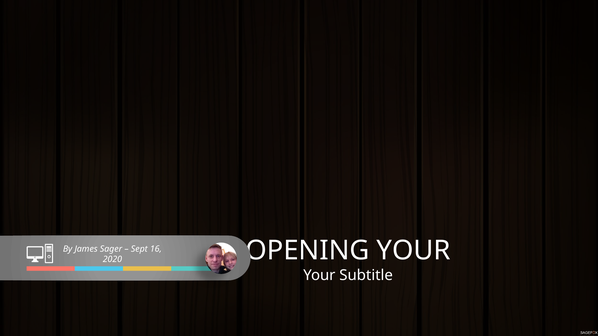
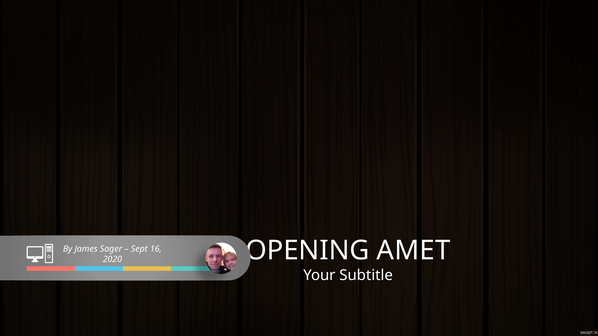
OPENING YOUR: YOUR -> AMET (413, 251)
